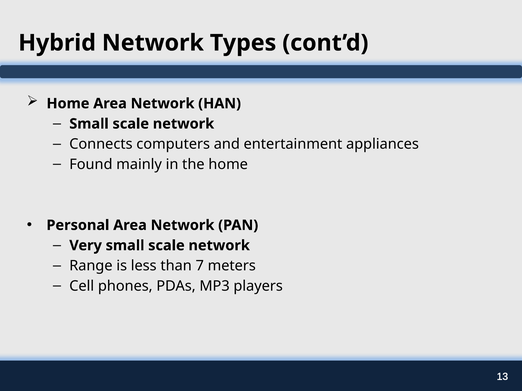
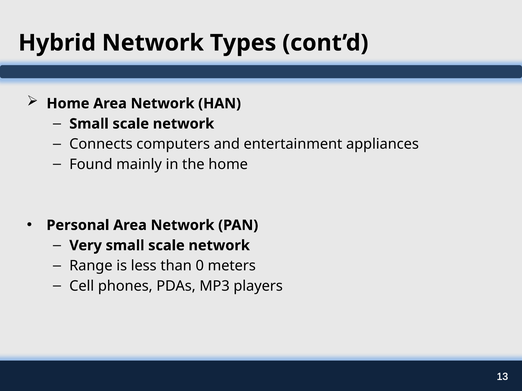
7: 7 -> 0 (200, 266)
